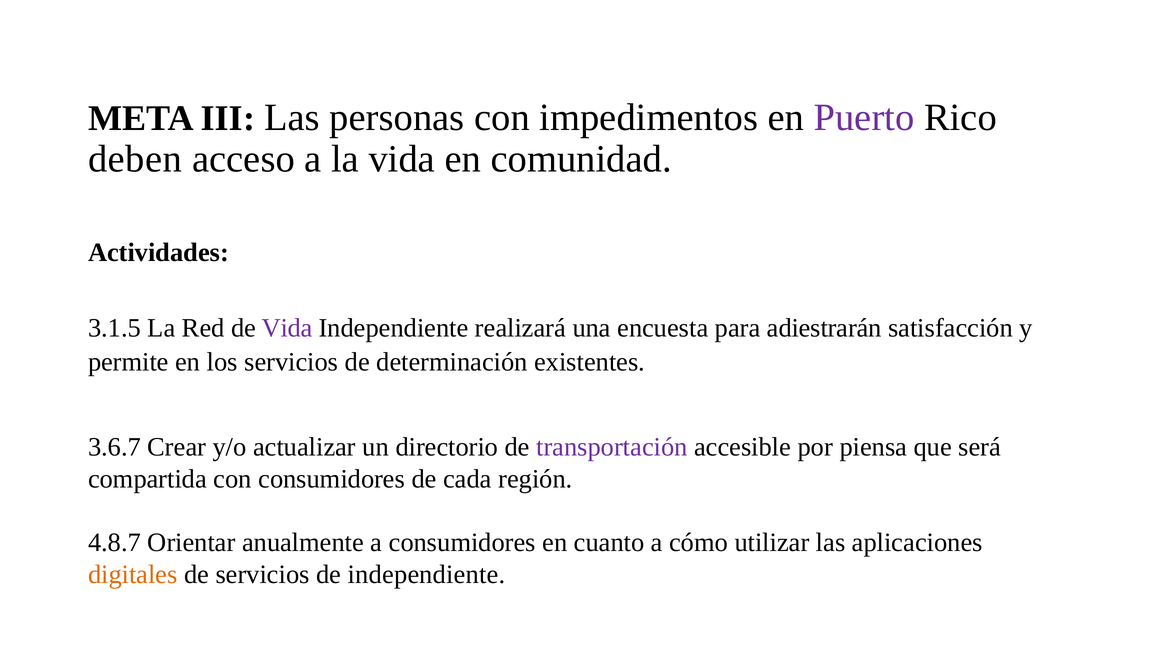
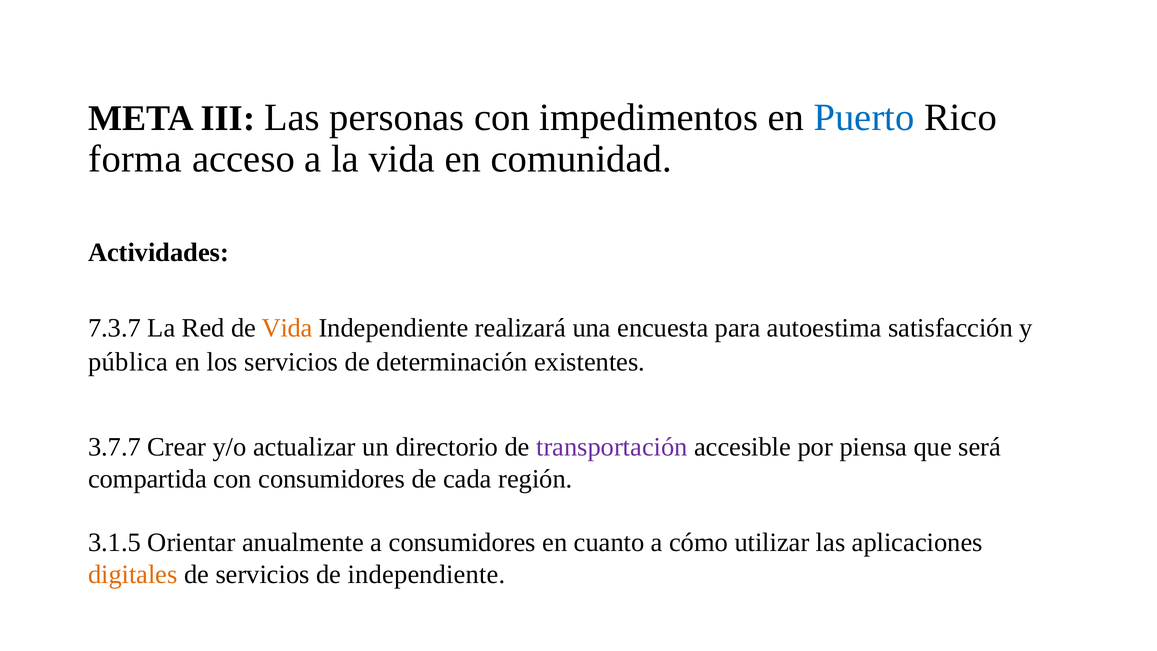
Puerto colour: purple -> blue (864, 118)
deben: deben -> forma (135, 159)
3.1.5: 3.1.5 -> 7.3.7 (114, 328)
Vida colour: purple -> orange (287, 328)
adiestrarán: adiestrarán -> autoestima (824, 328)
permite: permite -> pública (128, 362)
3.6.7: 3.6.7 -> 3.7.7 (114, 447)
4.8.7: 4.8.7 -> 3.1.5 (114, 542)
